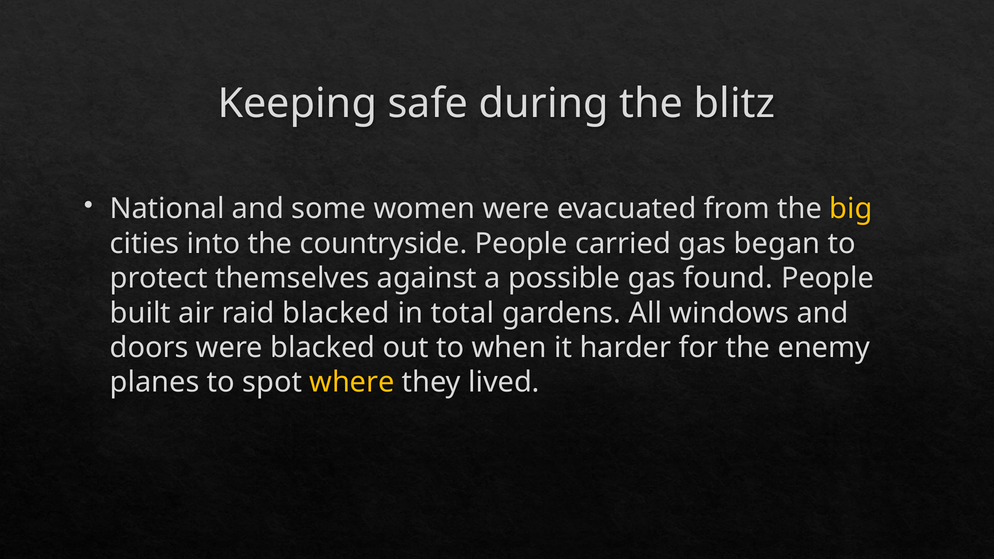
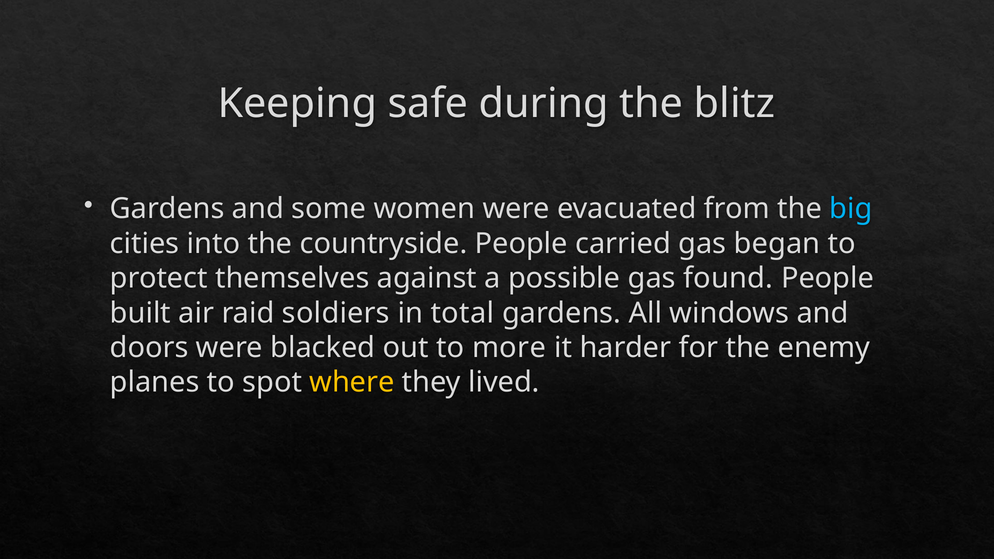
National: National -> Gardens (167, 209)
big colour: yellow -> light blue (851, 209)
raid blacked: blacked -> soldiers (336, 313)
when: when -> more (509, 348)
